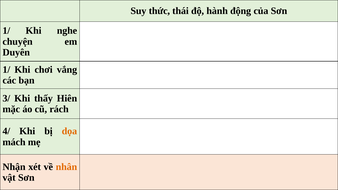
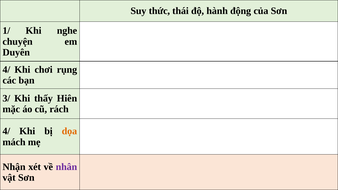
1/: 1/ -> 4/ (6, 70)
vắng: vắng -> rụng (67, 70)
nhân colour: orange -> purple (66, 167)
